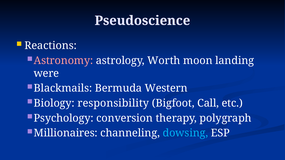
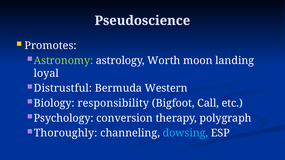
Reactions: Reactions -> Promotes (51, 46)
Astronomy colour: pink -> light green (63, 61)
were: were -> loyal (46, 73)
Blackmails: Blackmails -> Distrustful (63, 88)
Millionaires: Millionaires -> Thoroughly (66, 133)
